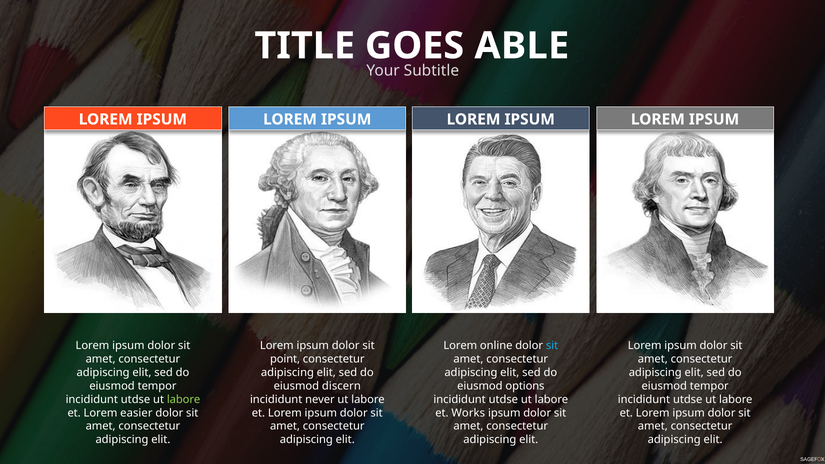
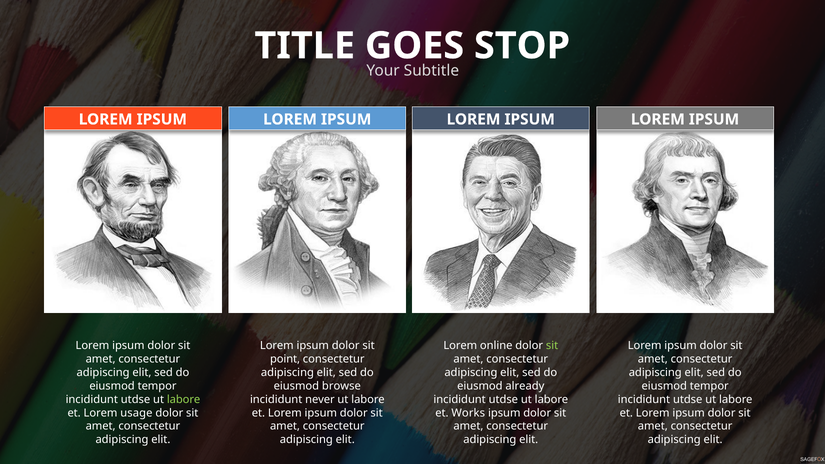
ABLE: ABLE -> STOP (522, 46)
sit colour: light blue -> light green (552, 346)
discern: discern -> browse (341, 386)
options: options -> already (525, 386)
easier: easier -> usage (136, 413)
